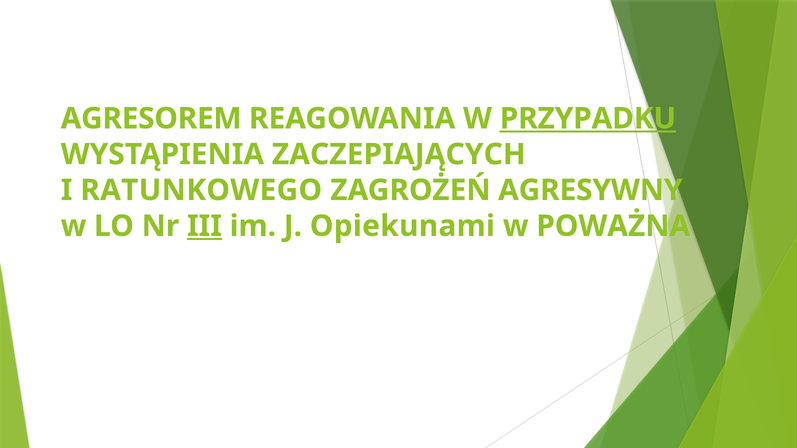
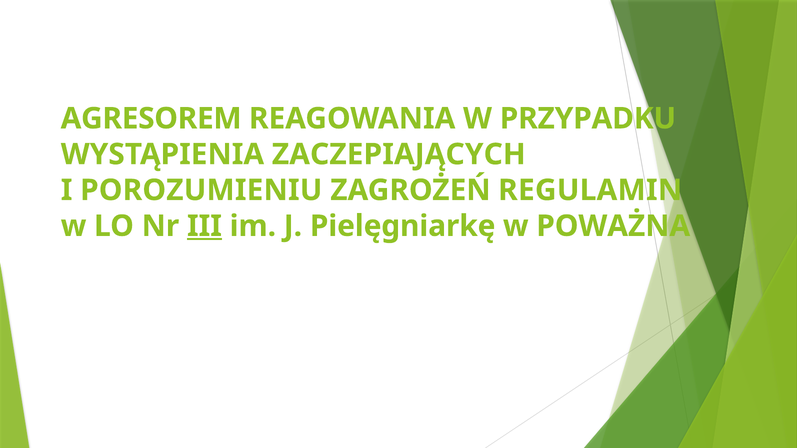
PRZYPADKU underline: present -> none (588, 119)
RATUNKOWEGO: RATUNKOWEGO -> POROZUMIENIU (201, 190)
AGRESYWNY: AGRESYWNY -> REGULAMIN (590, 190)
Opiekunami: Opiekunami -> Pielęgniarkę (403, 226)
